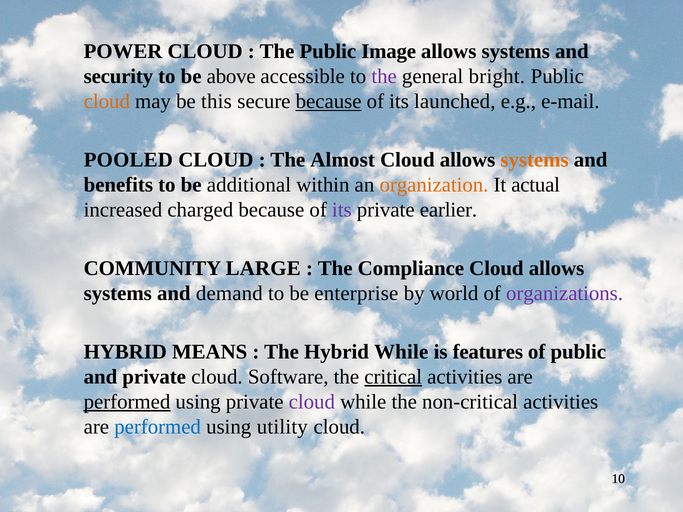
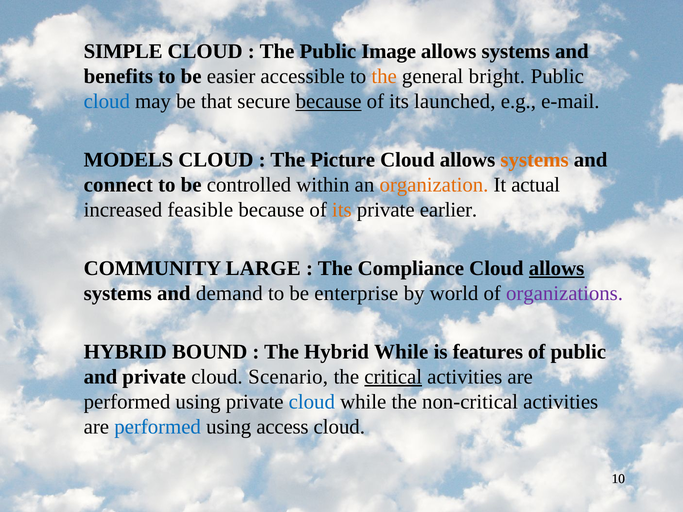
POWER: POWER -> SIMPLE (123, 52)
security: security -> benefits (118, 77)
above: above -> easier (231, 77)
the colour: purple -> orange (384, 77)
cloud colour: orange -> blue (107, 102)
this: this -> that (217, 102)
POOLED: POOLED -> MODELS (128, 160)
Almost: Almost -> Picture (343, 160)
benefits: benefits -> connect (118, 185)
additional: additional -> controlled (249, 185)
charged: charged -> feasible (200, 210)
its colour: purple -> orange (342, 210)
allows underline: none -> present (557, 268)
MEANS: MEANS -> BOUND (210, 352)
Software: Software -> Scenario (288, 377)
performed underline: present -> none (127, 402)
cloud colour: purple -> blue (312, 402)
utility: utility -> access (282, 427)
